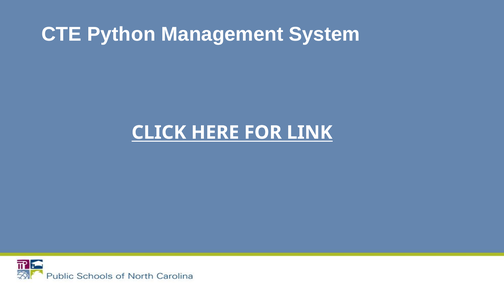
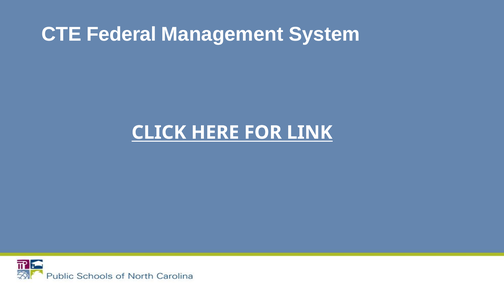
Python: Python -> Federal (121, 34)
